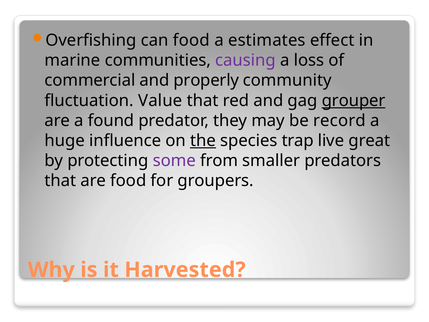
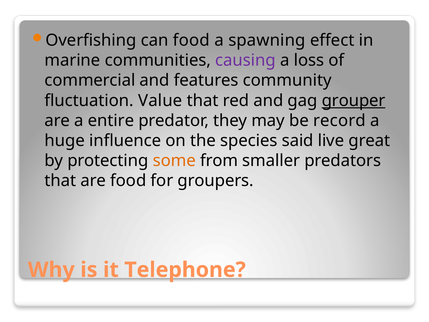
estimates: estimates -> spawning (267, 40)
properly: properly -> features (206, 80)
found: found -> entire (111, 120)
the underline: present -> none (203, 141)
trap: trap -> said (298, 141)
some colour: purple -> orange (174, 161)
Harvested: Harvested -> Telephone (185, 270)
